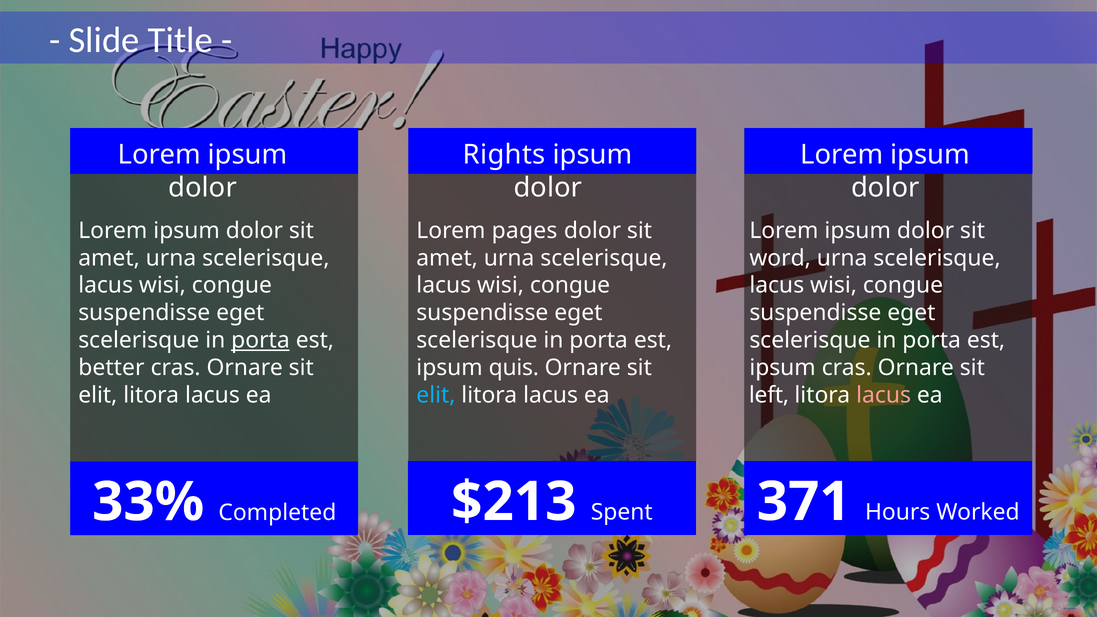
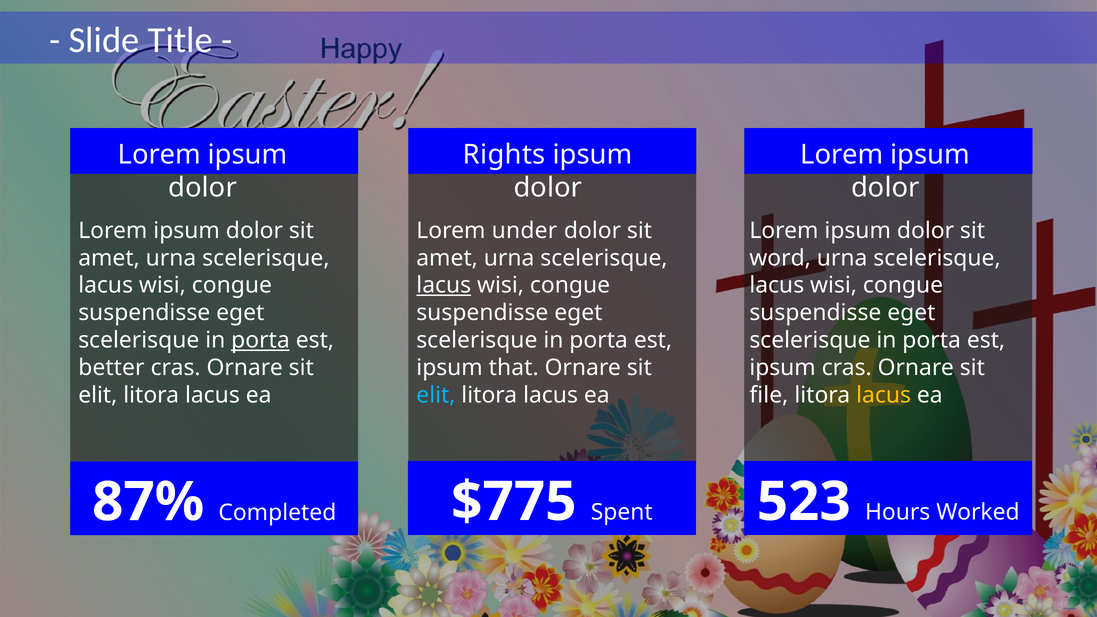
pages: pages -> under (525, 231)
lacus underline: none -> present (444, 285)
quis: quis -> that (514, 368)
left: left -> file (769, 395)
lacus colour: pink -> yellow (884, 395)
33%: 33% -> 87% (148, 502)
$213: $213 -> $775 (514, 502)
371: 371 -> 523 (804, 502)
